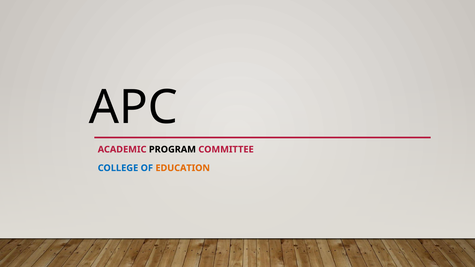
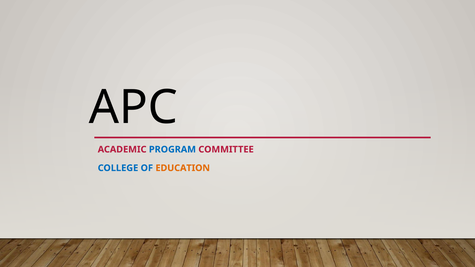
PROGRAM colour: black -> blue (172, 150)
